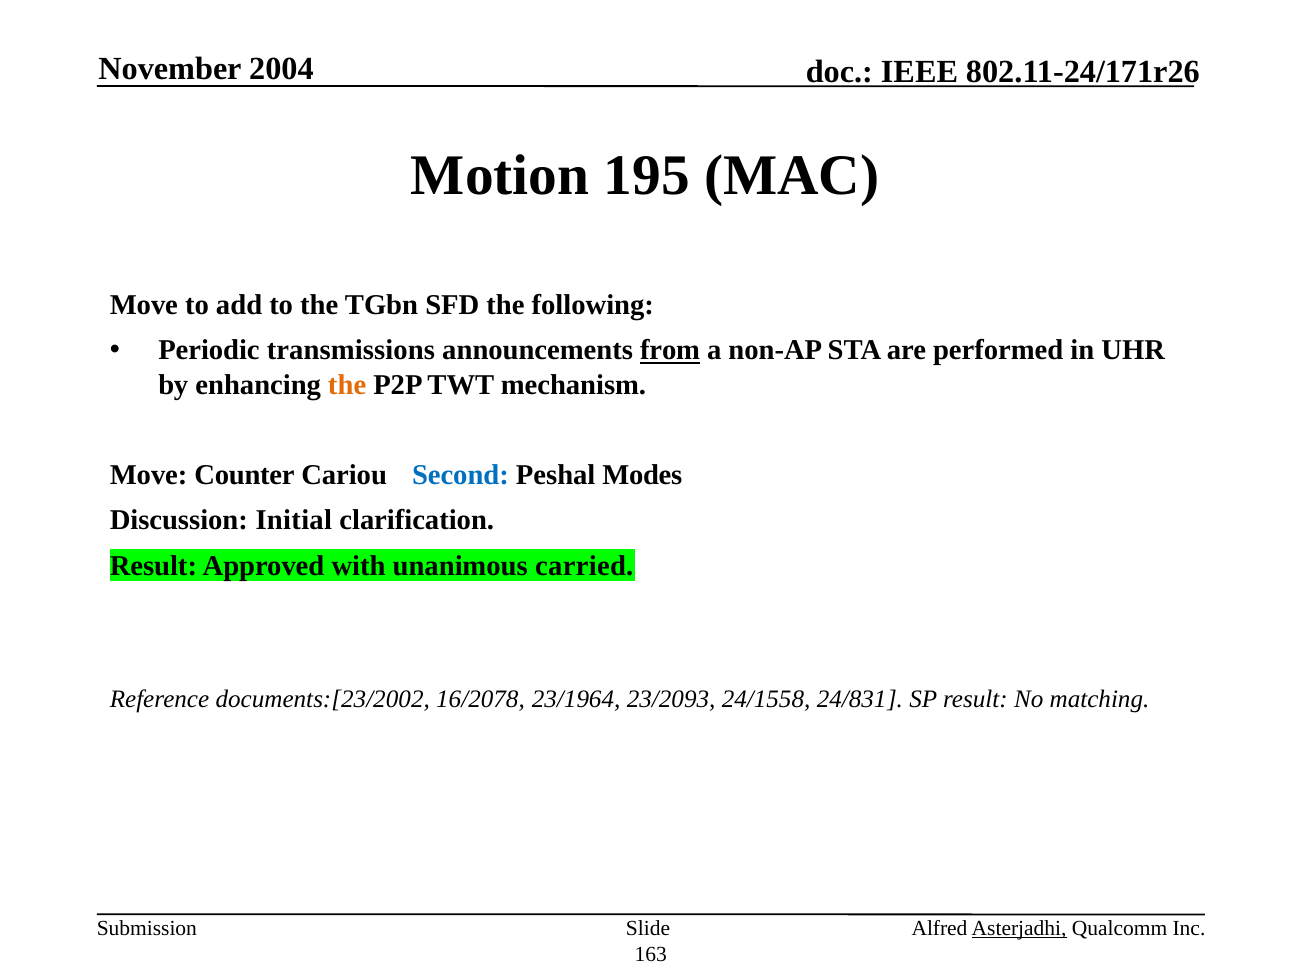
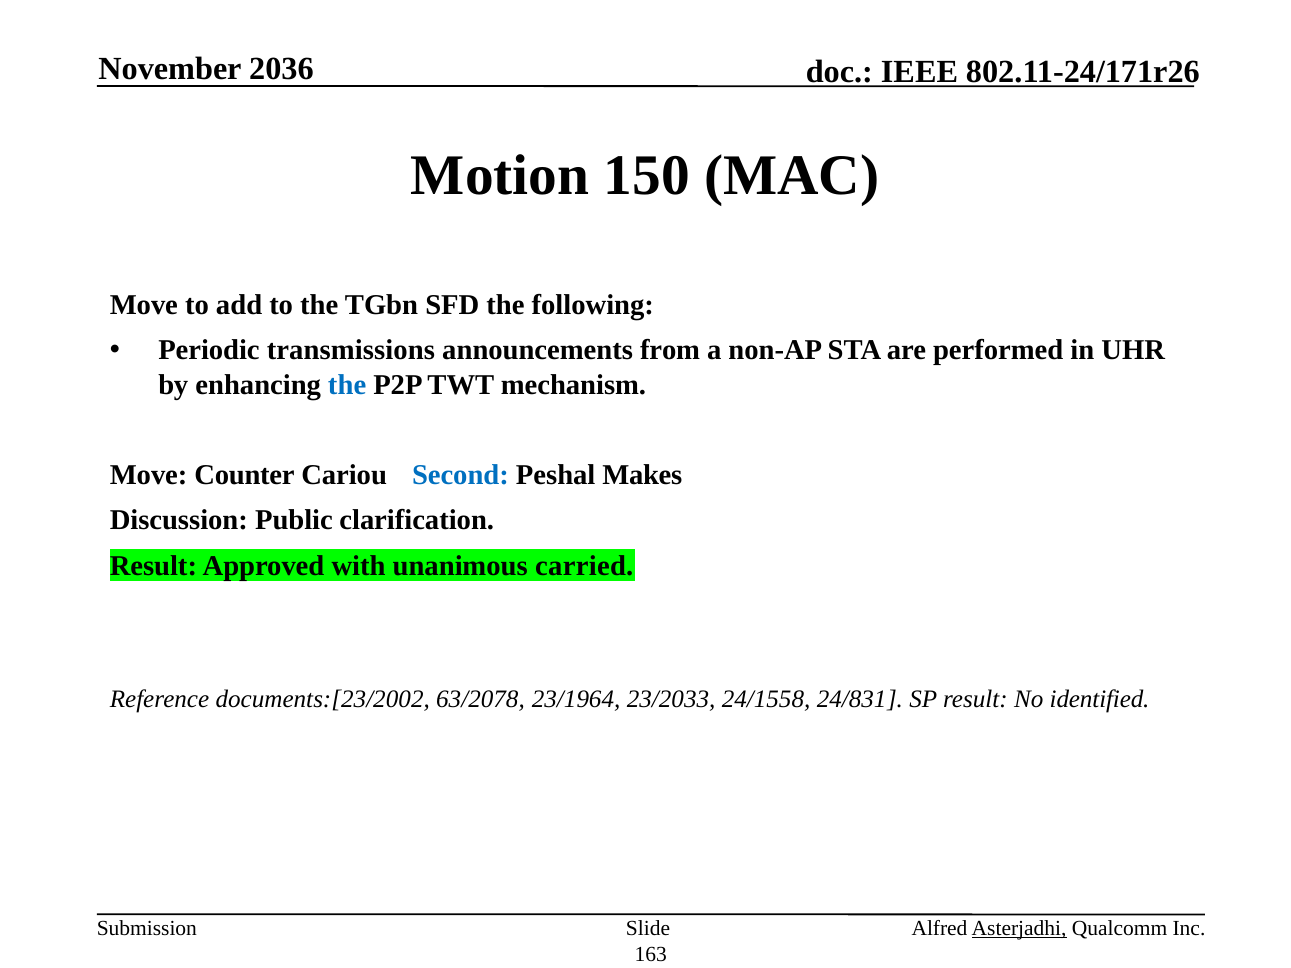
2004: 2004 -> 2036 (281, 68)
195: 195 -> 150 (647, 176)
from underline: present -> none (670, 351)
the colour: orange -> blue (347, 385)
Modes: Modes -> Makes (642, 475)
Initial: Initial -> Public (294, 521)
16/2078: 16/2078 -> 63/2078 (480, 699)
23/2093: 23/2093 -> 23/2033 (671, 699)
matching: matching -> identified (1100, 699)
